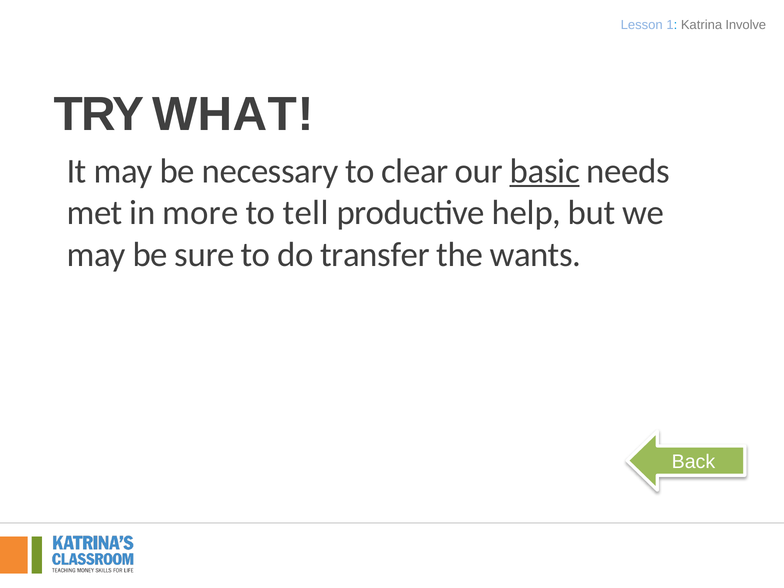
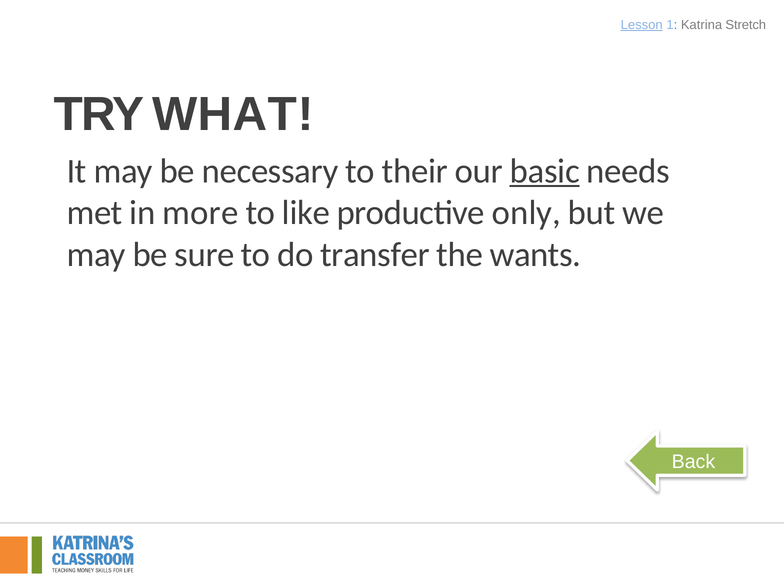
Lesson underline: none -> present (642, 25)
Involve: Involve -> Stretch (746, 25)
clear: clear -> their (415, 171)
tell: tell -> like (306, 213)
help: help -> only (526, 213)
